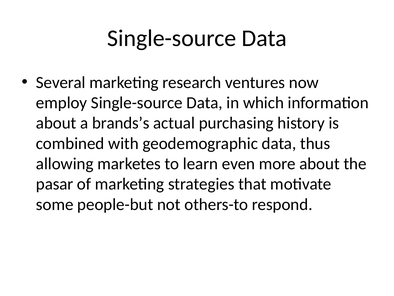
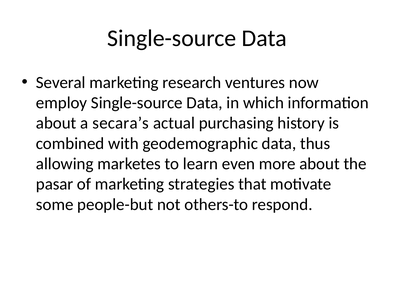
brands’s: brands’s -> secara’s (121, 123)
